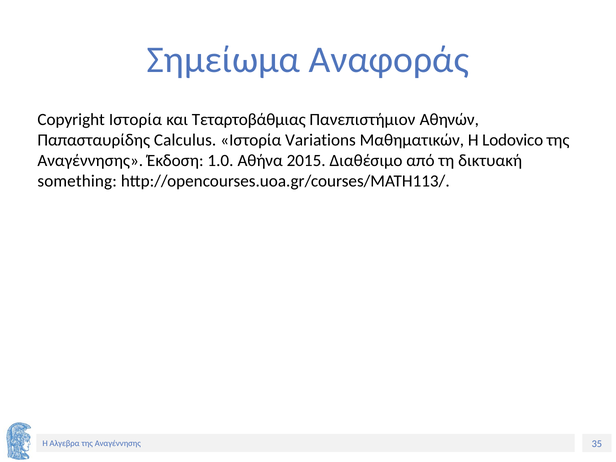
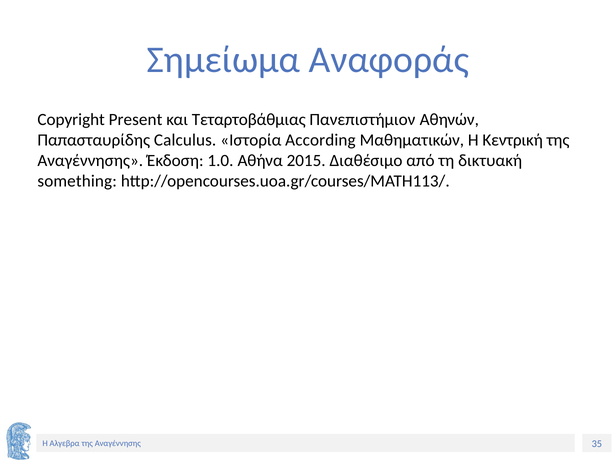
Copyright Ιστορία: Ιστορία -> Present (136, 119)
Variations: Variations -> According (320, 140)
Lodovico: Lodovico -> Κεντρική (513, 140)
